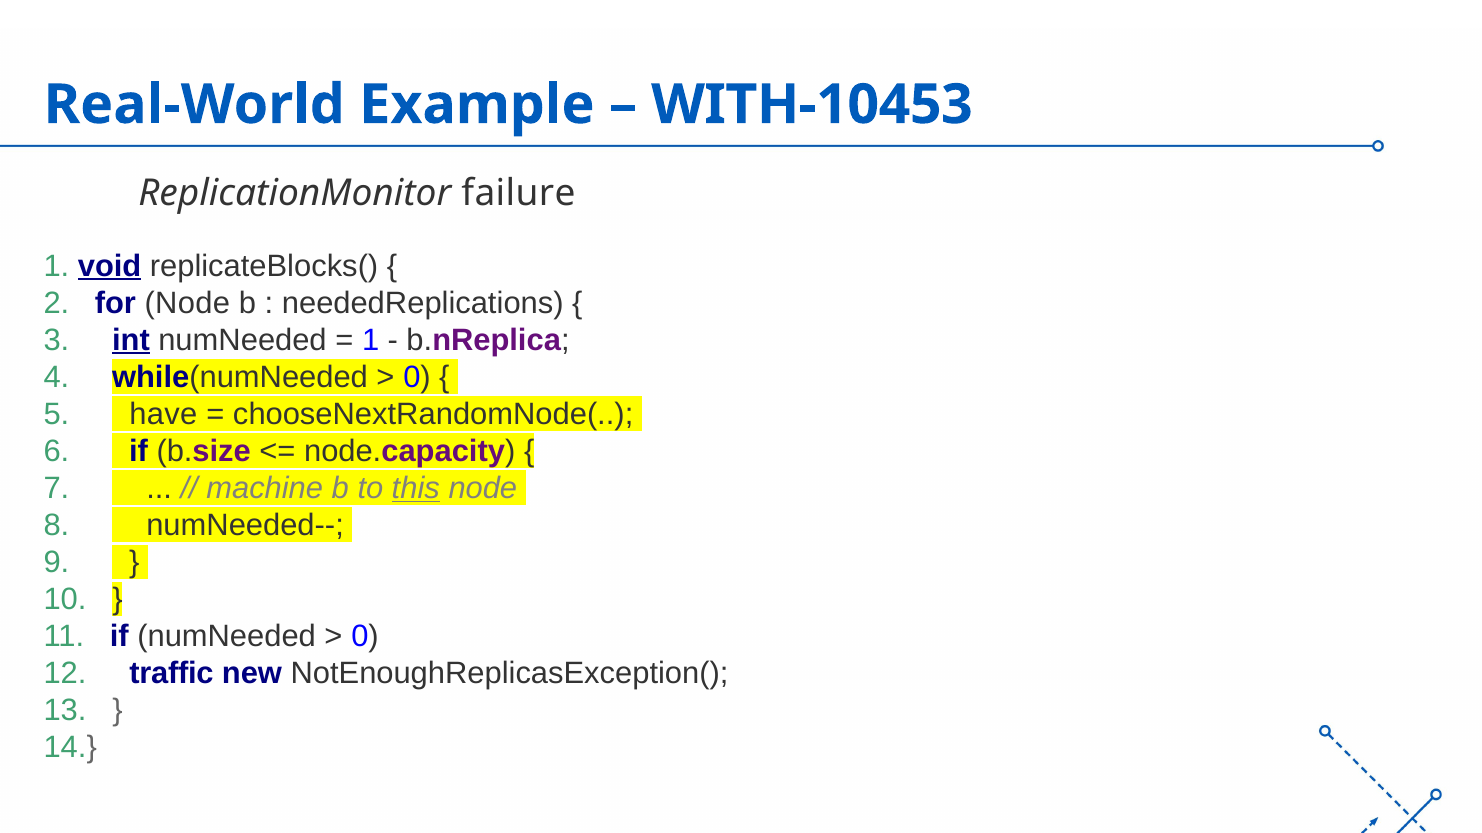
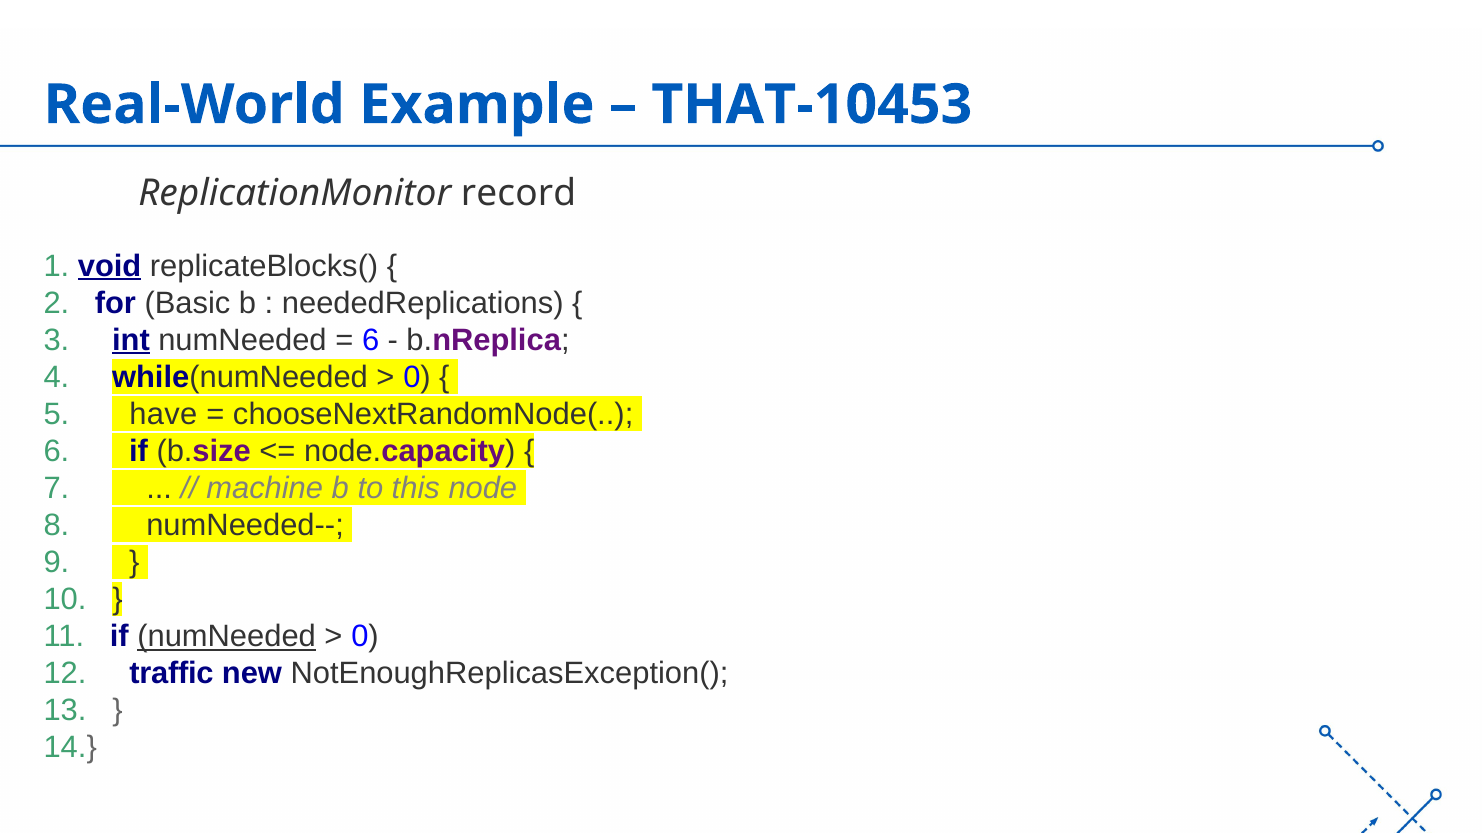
WITH-10453: WITH-10453 -> THAT-10453 (812, 105)
failure: failure -> record (519, 194)
for Node: Node -> Basic (187, 303)
1: 1 -> 6 (371, 340)
this underline: present -> none (416, 489)
numNeeded underline: none -> present (227, 637)
